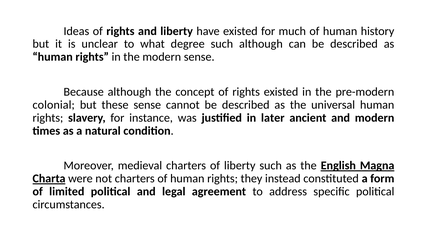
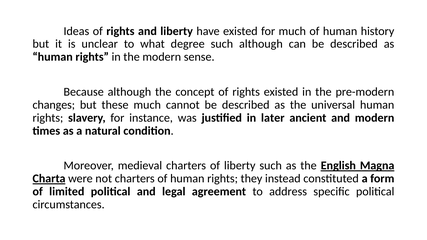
colonial: colonial -> changes (54, 105)
these sense: sense -> much (147, 105)
